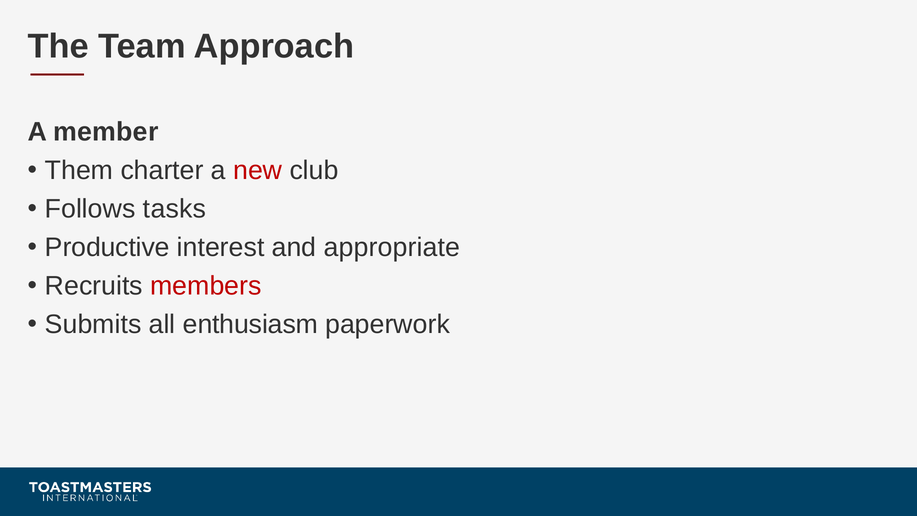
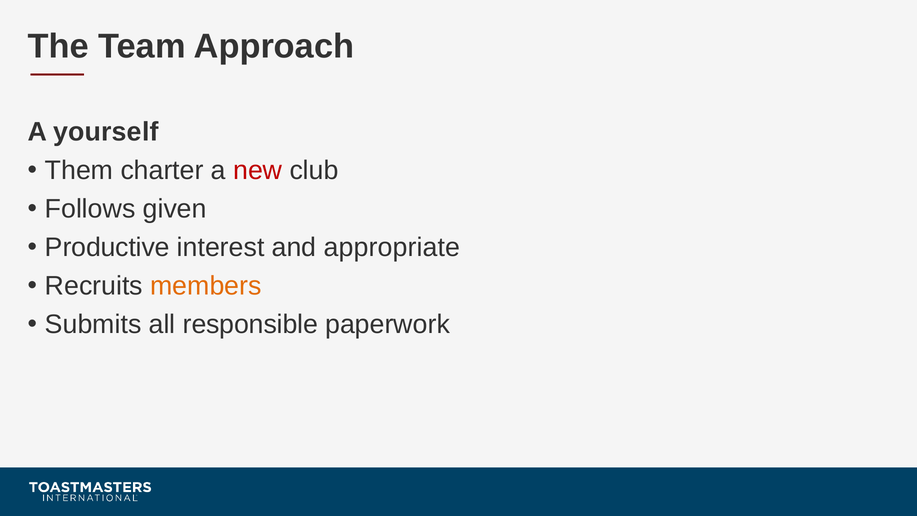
member: member -> yourself (106, 132)
tasks: tasks -> given (175, 209)
members colour: red -> orange (206, 286)
enthusiasm: enthusiasm -> responsible (250, 324)
